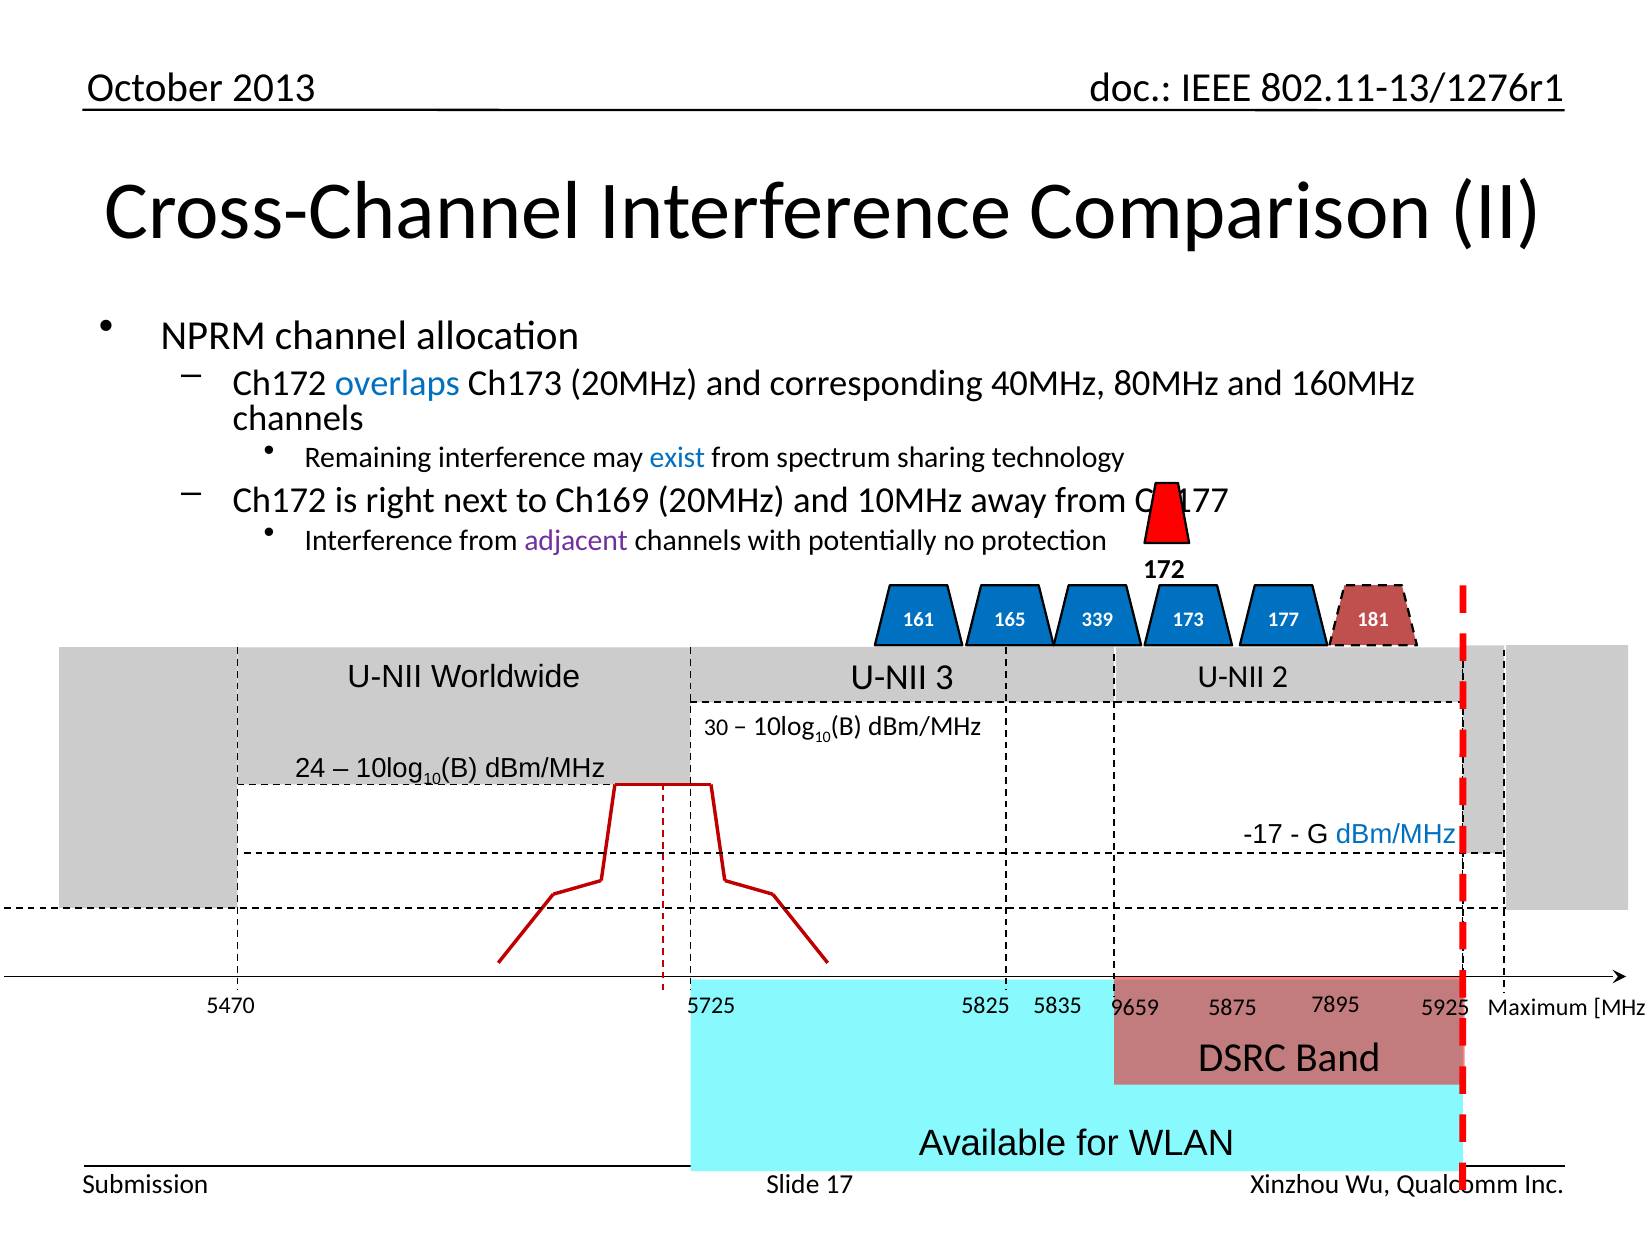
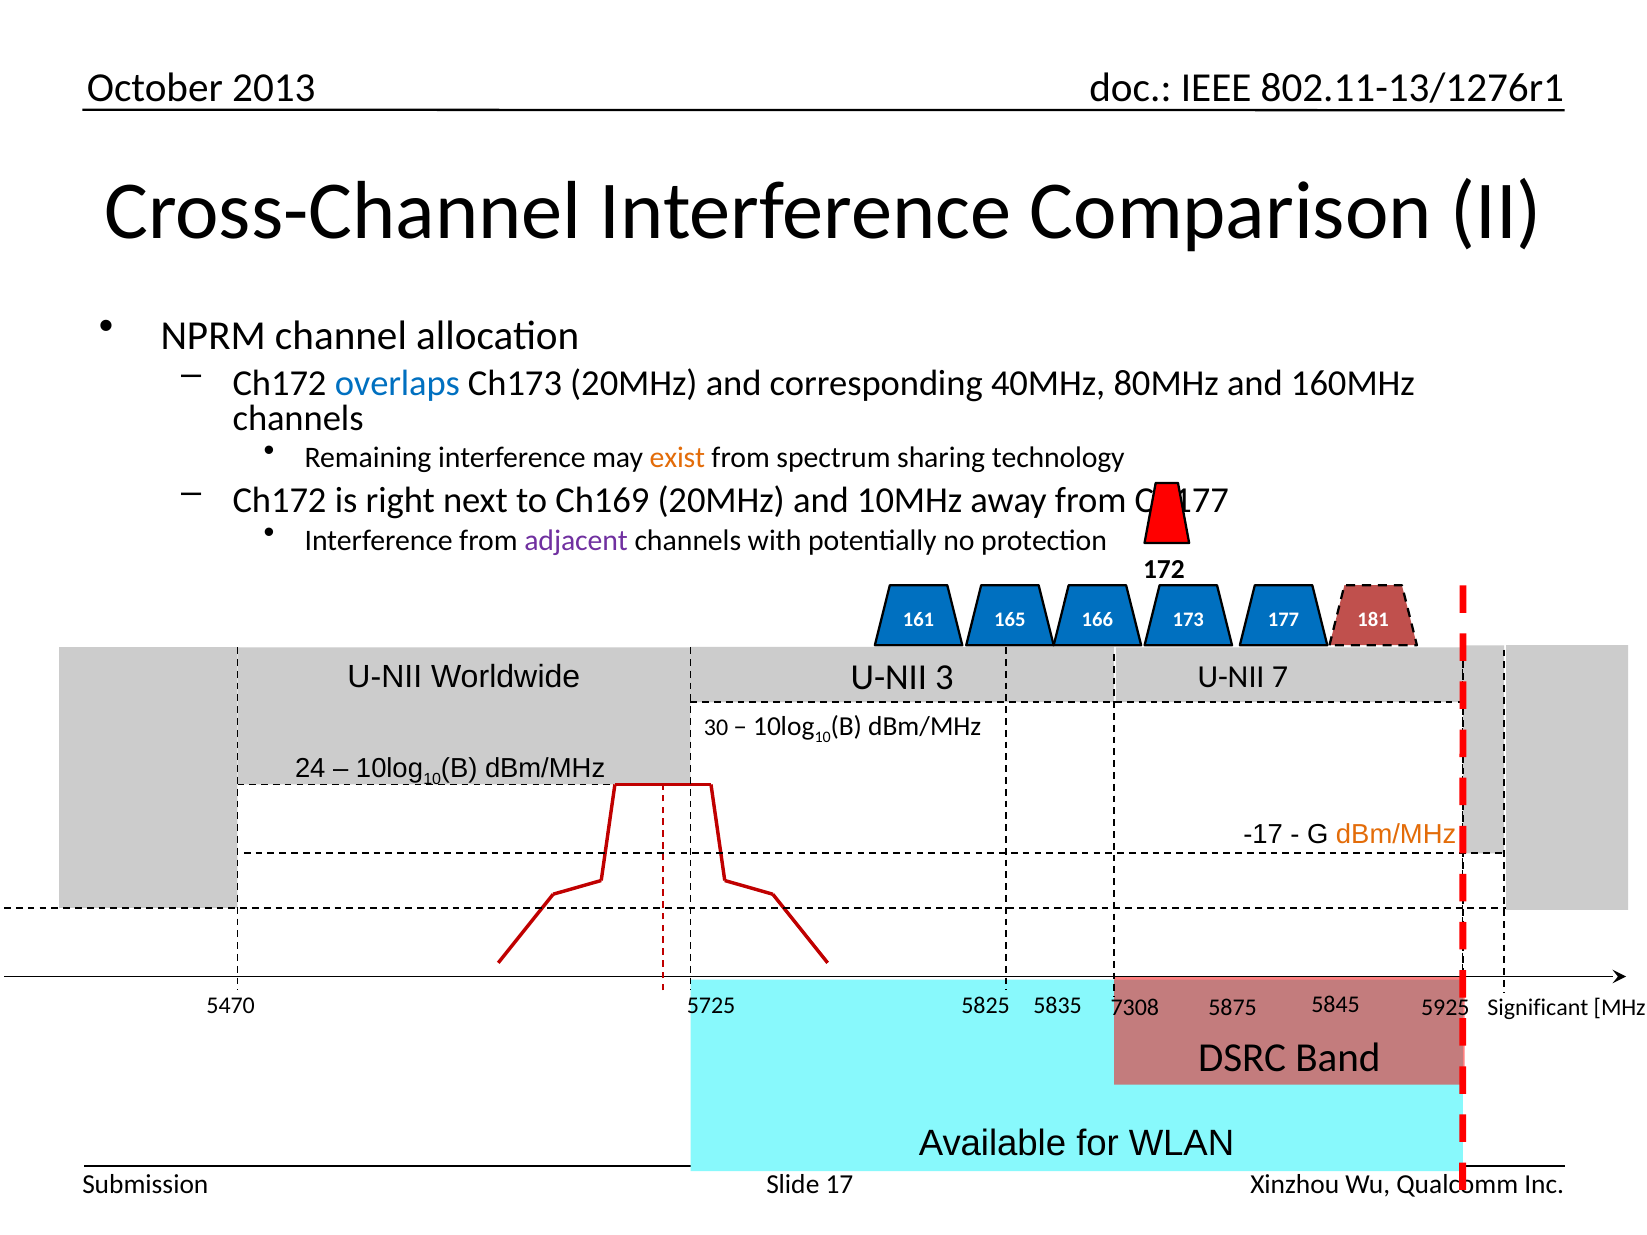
exist colour: blue -> orange (677, 458)
339: 339 -> 166 (1097, 620)
2: 2 -> 7 (1280, 677)
dBm/MHz colour: blue -> orange (1396, 834)
7895: 7895 -> 5845 (1336, 1005)
9659: 9659 -> 7308 (1135, 1007)
Maximum: Maximum -> Significant (1538, 1007)
